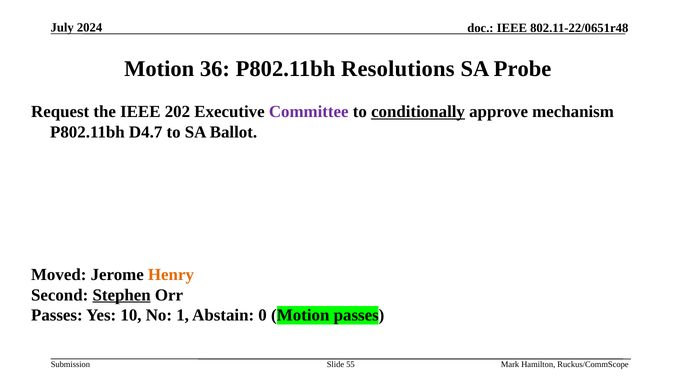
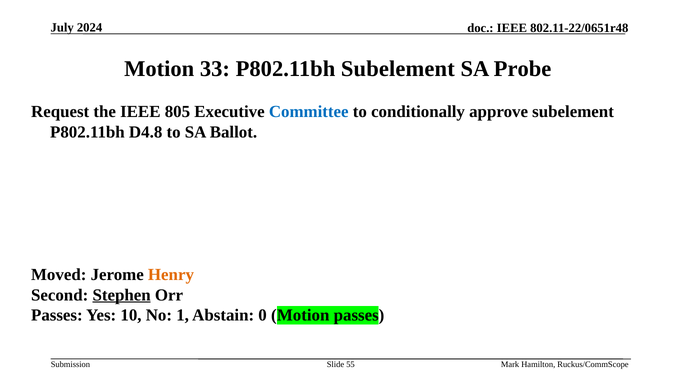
36: 36 -> 33 (215, 69)
P802.11bh Resolutions: Resolutions -> Subelement (398, 69)
202: 202 -> 805 (177, 112)
Committee colour: purple -> blue (309, 112)
conditionally underline: present -> none (418, 112)
approve mechanism: mechanism -> subelement (573, 112)
D4.7: D4.7 -> D4.8 (146, 132)
